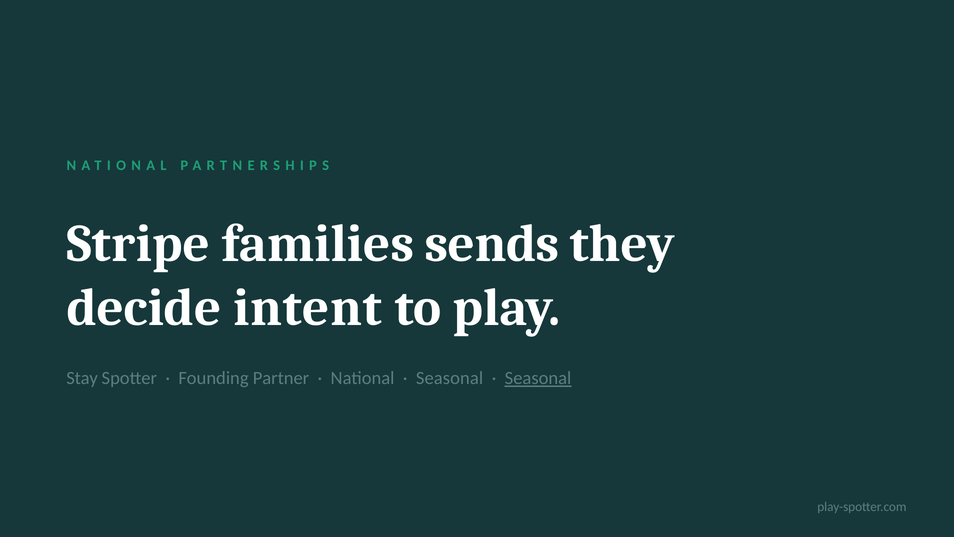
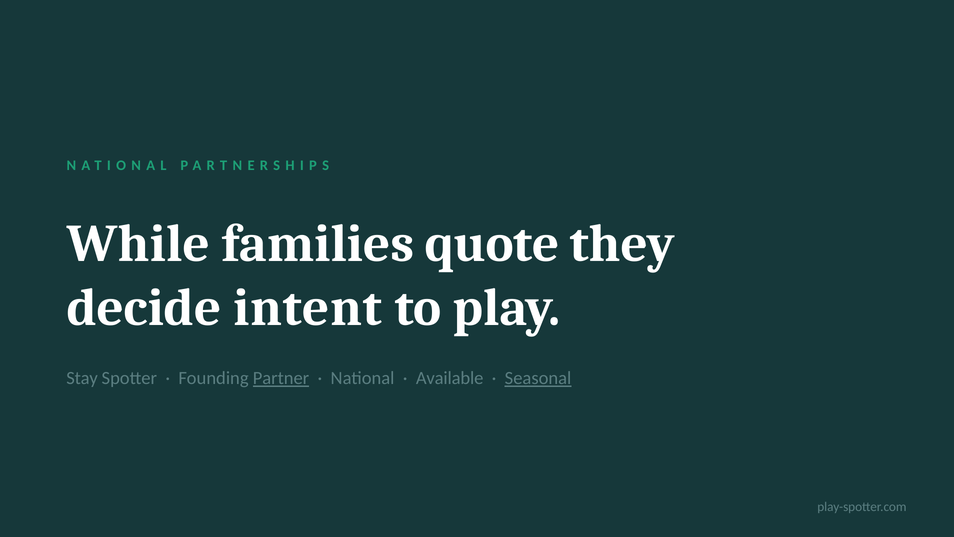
Stripe: Stripe -> While (138, 244)
sends: sends -> quote (492, 244)
Partner underline: none -> present (281, 378)
Seasonal: Seasonal -> Available (450, 378)
